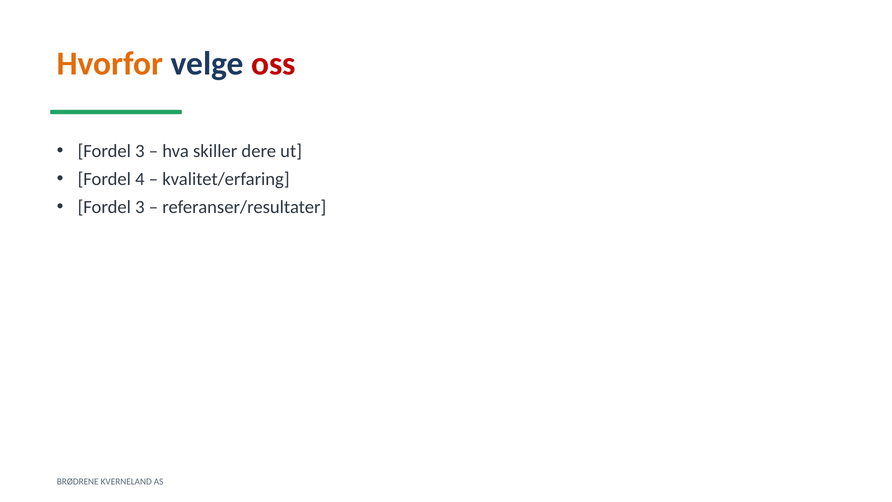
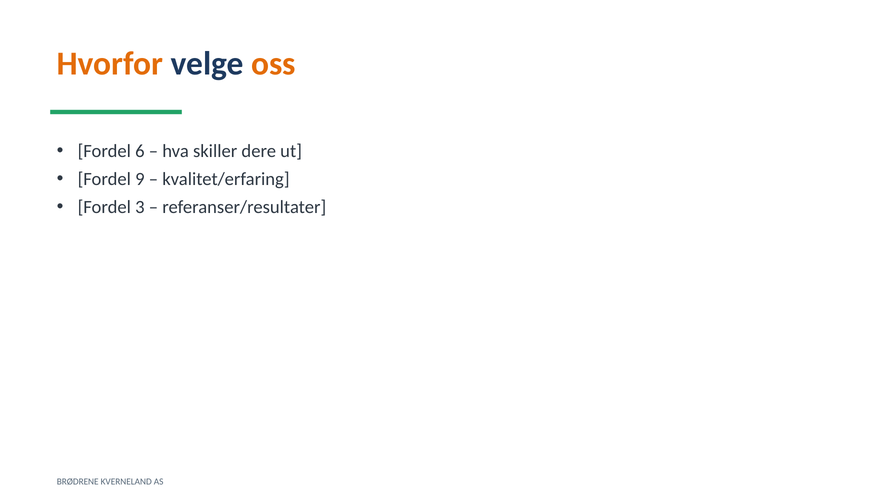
oss colour: red -> orange (273, 64)
3: 3 -> 6 (140, 151)
4: 4 -> 9 (140, 179)
